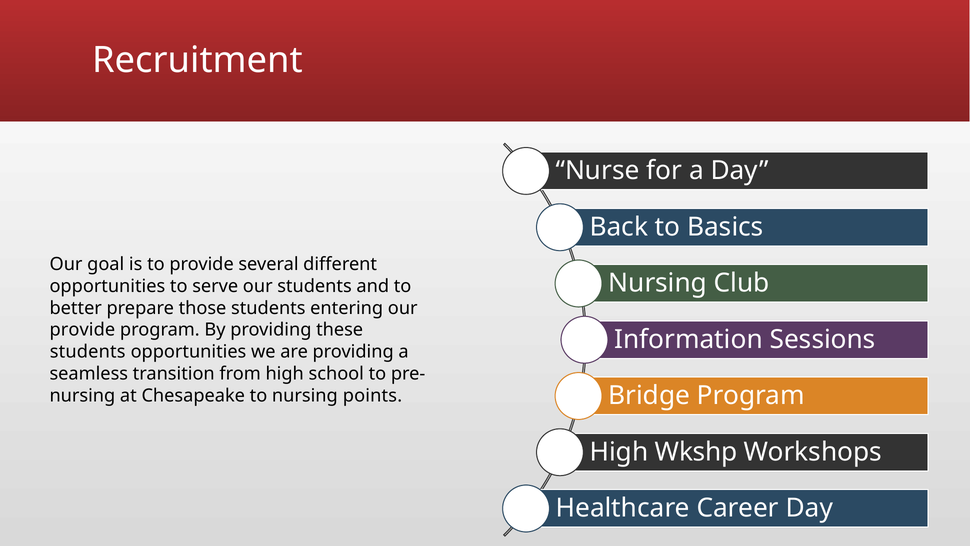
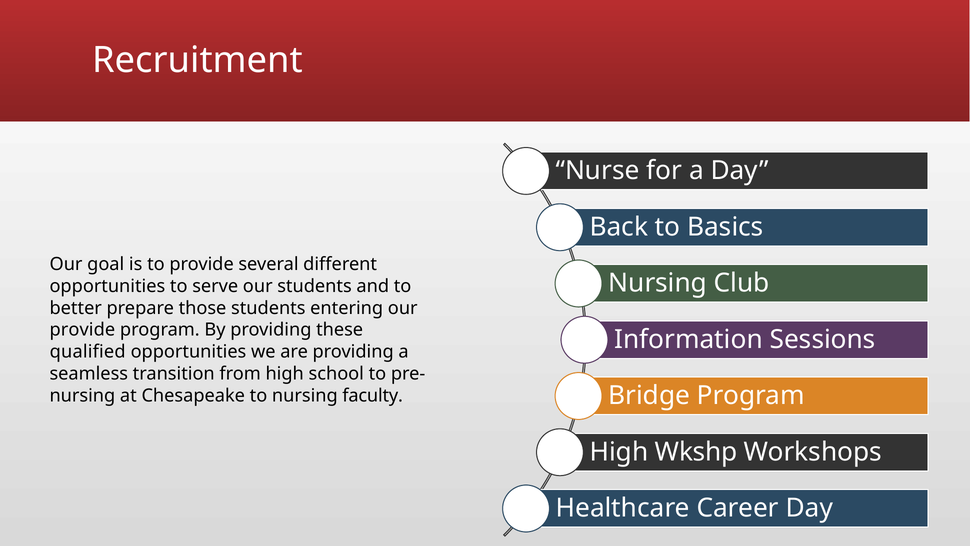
students: students -> qualified (88, 352)
points: points -> faculty (373, 395)
